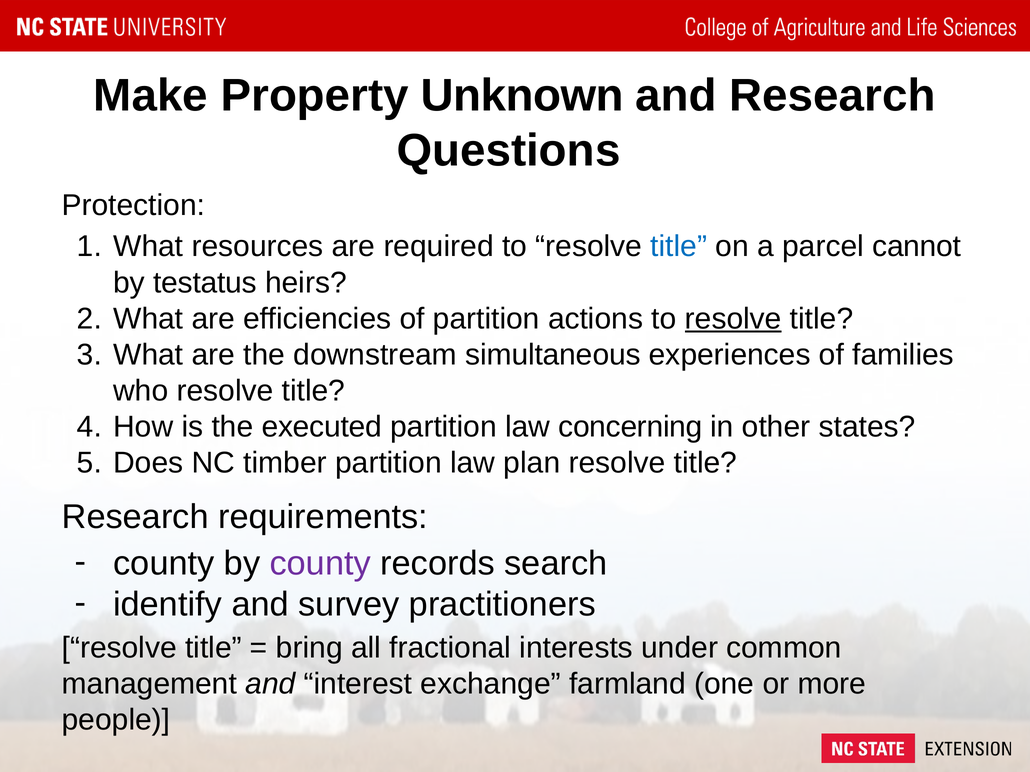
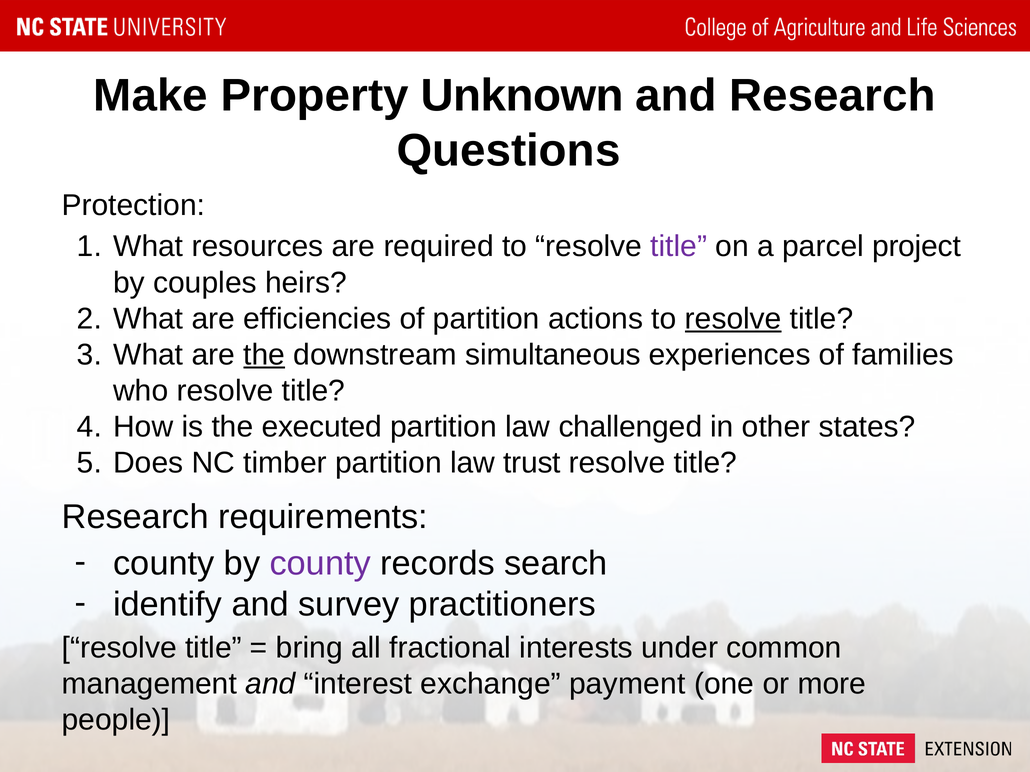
title colour: blue -> purple (679, 247)
cannot: cannot -> project (917, 247)
testatus: testatus -> couples (205, 283)
the underline: none -> present (264, 355)
concerning: concerning -> challenged (630, 427)
plan: plan -> trust (532, 463)
farmland: farmland -> payment (627, 684)
